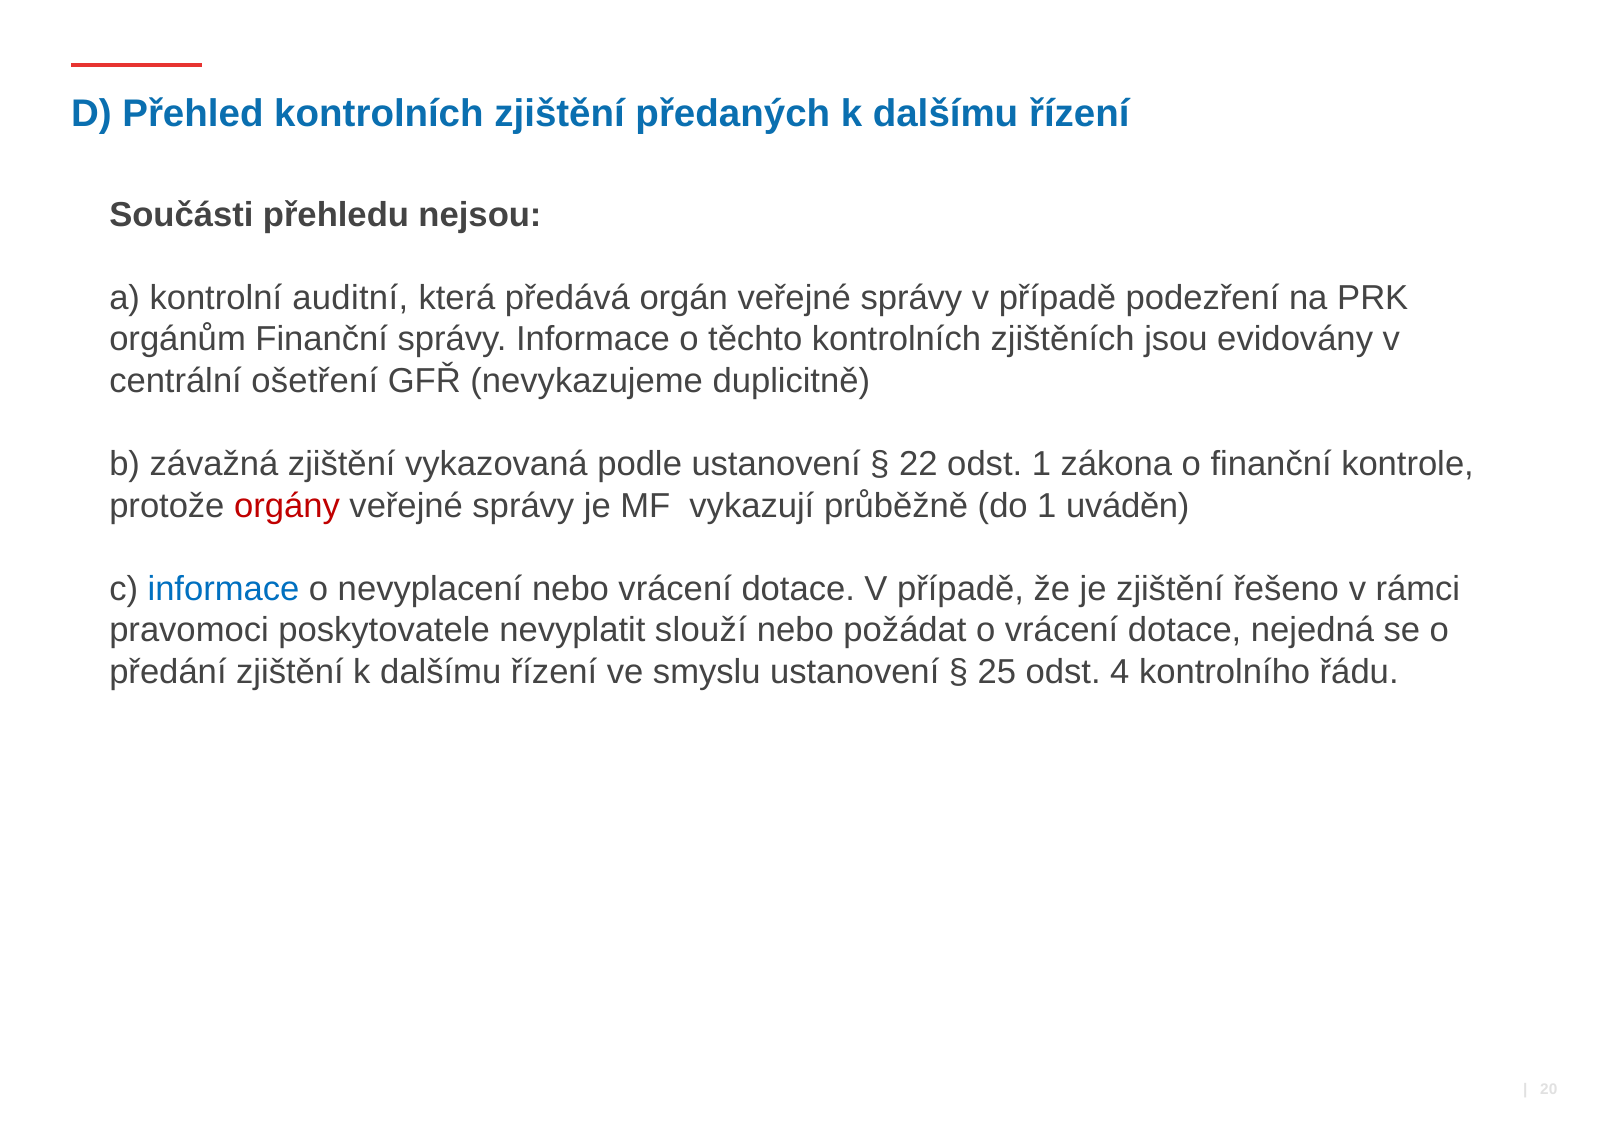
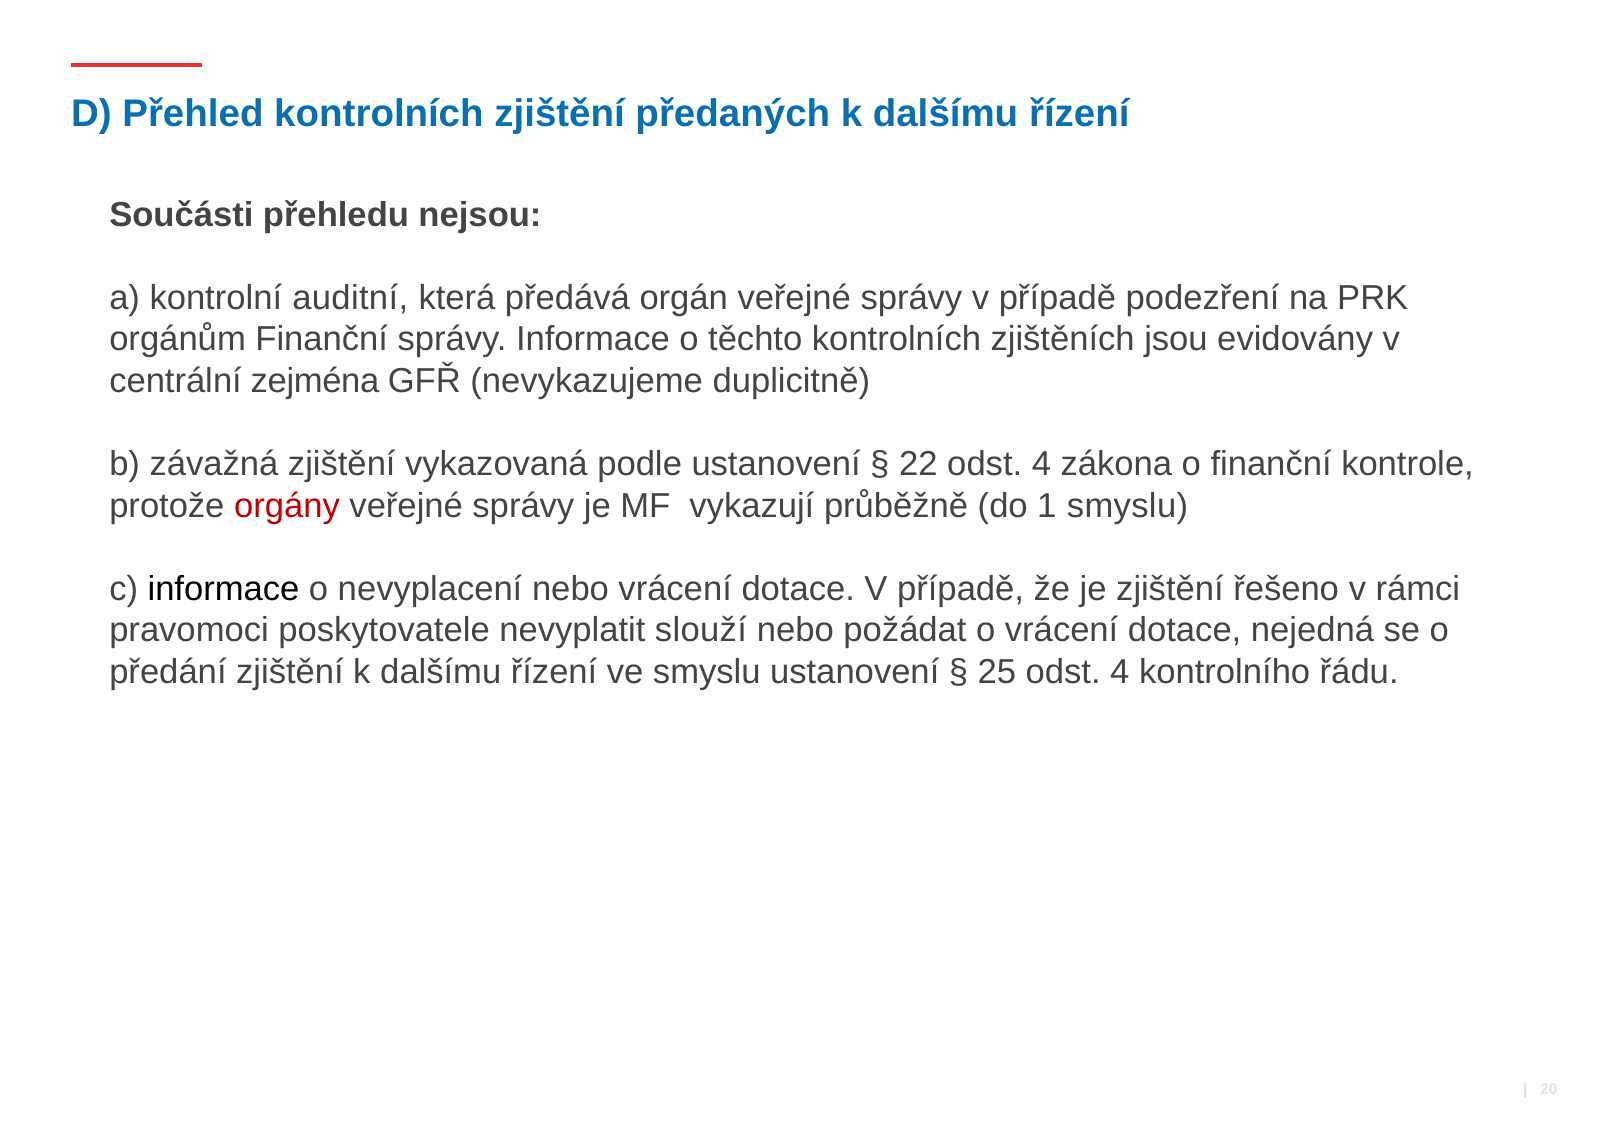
ošetření: ošetření -> zejména (315, 381)
22 odst 1: 1 -> 4 (1041, 464)
1 uváděn: uváděn -> smyslu (1128, 506)
informace colour: blue -> black (223, 589)
